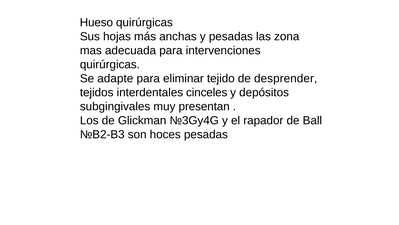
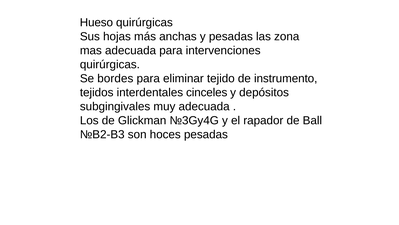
adapte: adapte -> bordes (115, 78)
desprender: desprender -> instrumento (286, 78)
muy presentan: presentan -> adecuada (204, 106)
